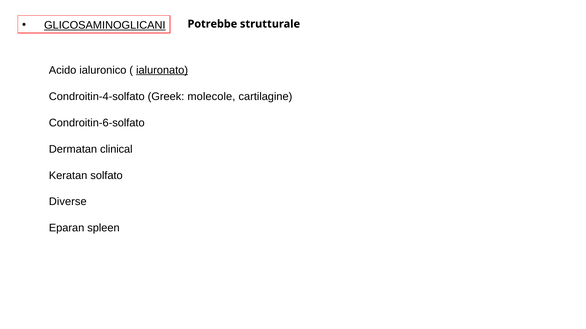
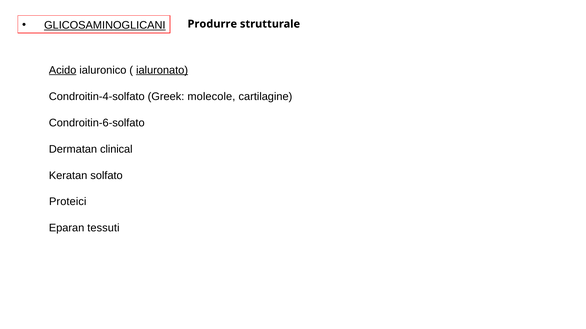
Potrebbe: Potrebbe -> Produrre (212, 24)
Acido underline: none -> present (63, 70)
Diverse: Diverse -> Proteici (68, 202)
spleen: spleen -> tessuti (103, 228)
